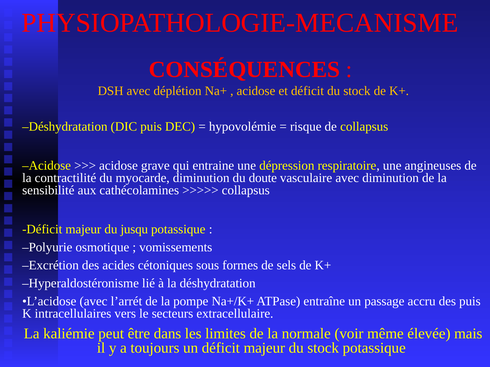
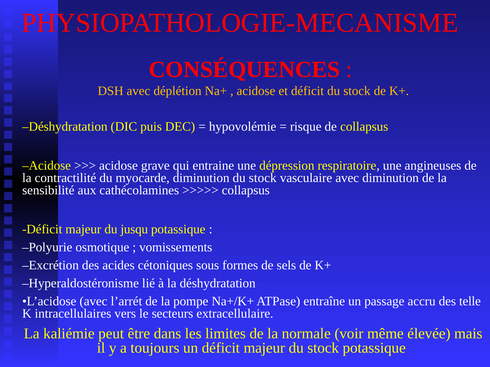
diminution du doute: doute -> stock (263, 178)
des puis: puis -> telle (470, 302)
